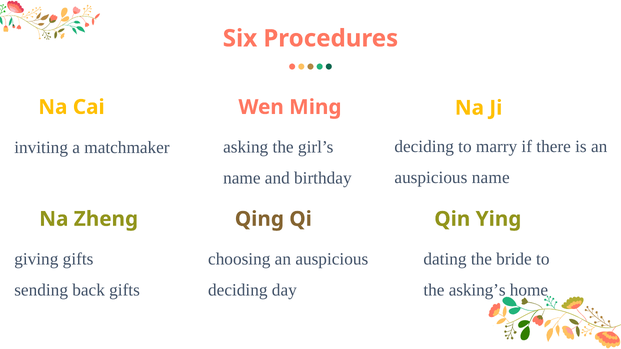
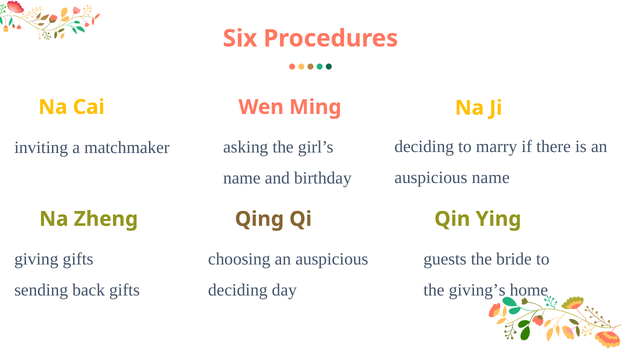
dating: dating -> guests (445, 259)
asking’s: asking’s -> giving’s (477, 290)
